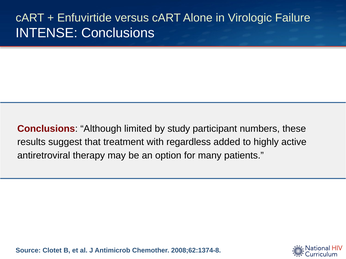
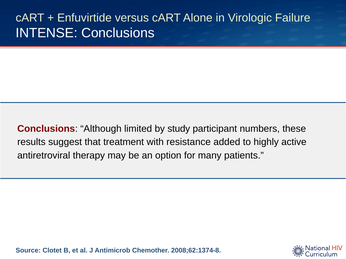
regardless: regardless -> resistance (189, 142)
